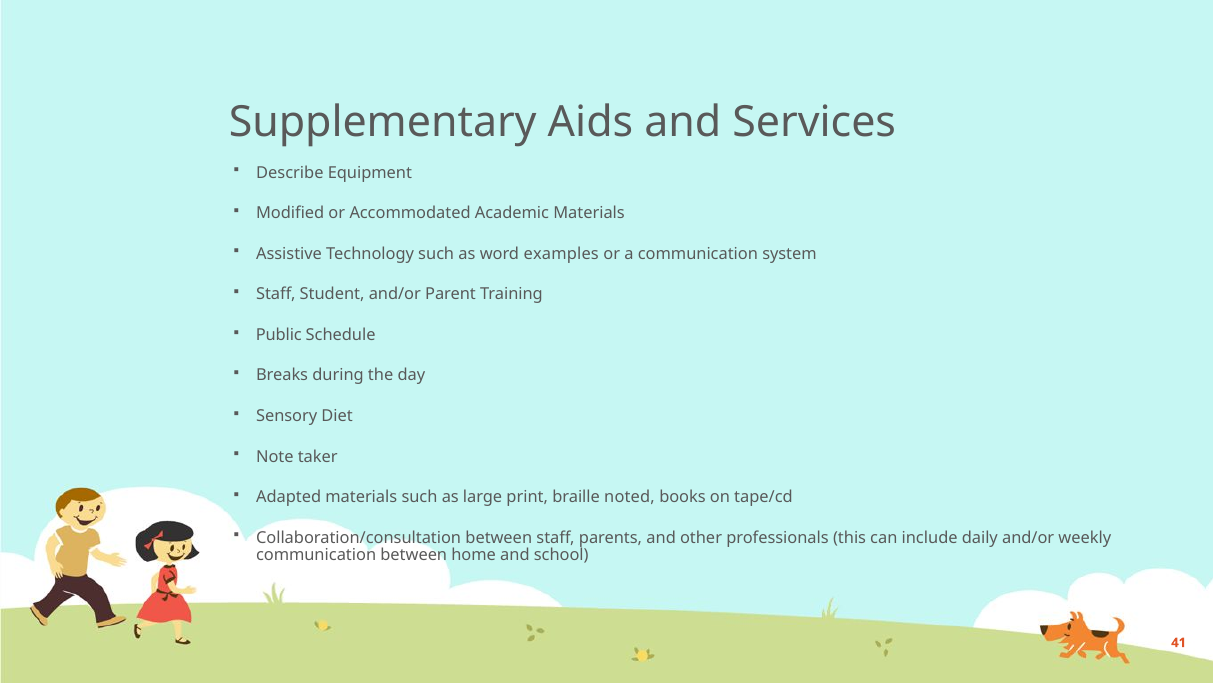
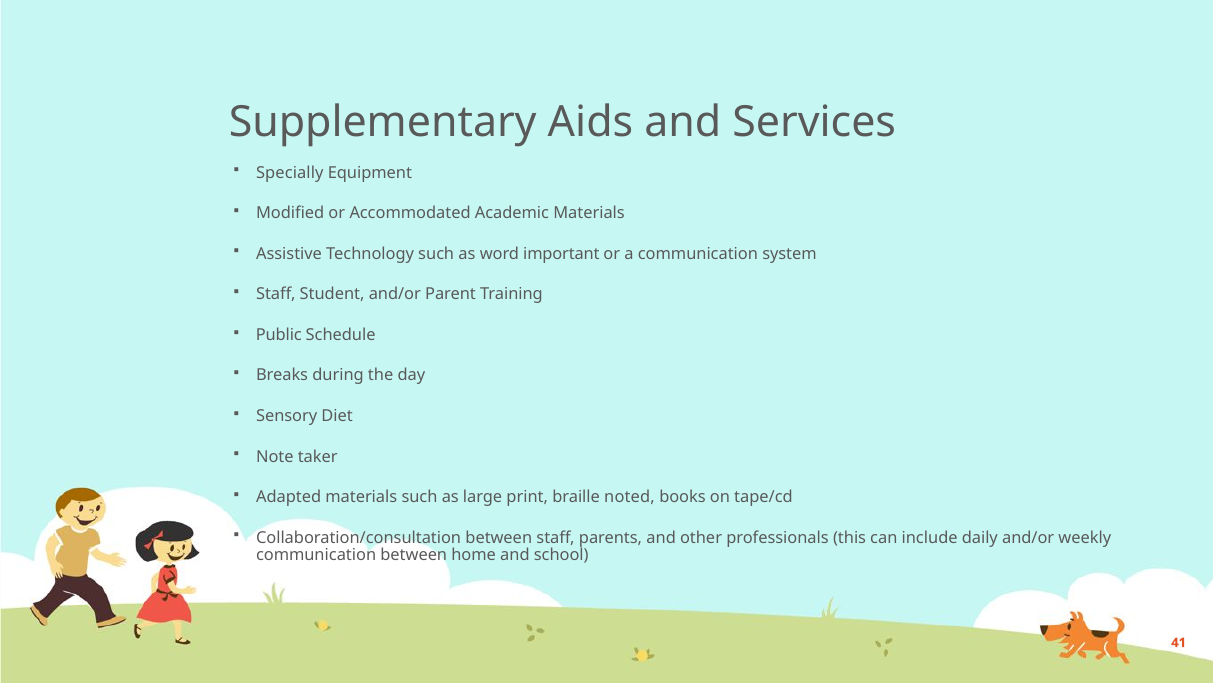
Describe: Describe -> Specially (290, 173)
examples: examples -> important (561, 254)
